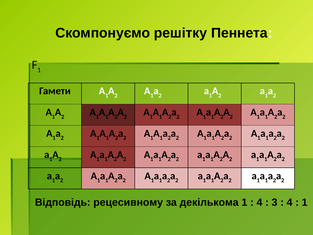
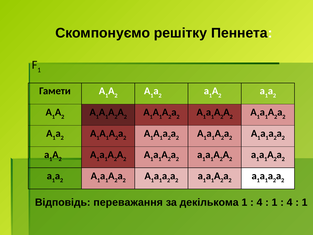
рецесивному: рецесивному -> переважання (128, 202)
3: 3 -> 1 (275, 202)
